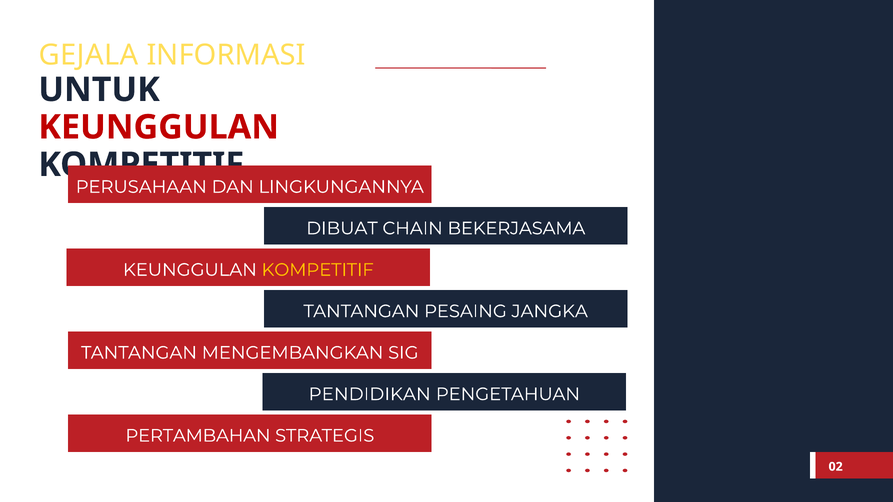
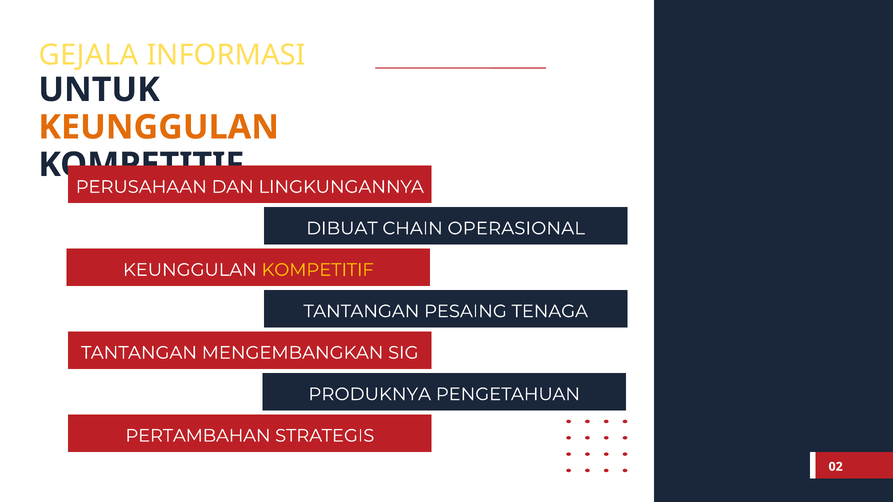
KEUNGGULAN colour: red -> orange (159, 127)
BEKERJASAMA: BEKERJASAMA -> OPERASIONAL (516, 229)
JANGKA: JANGKA -> TENAGA (550, 311)
PENDIDIKAN: PENDIDIKAN -> PRODUKNYA (370, 394)
